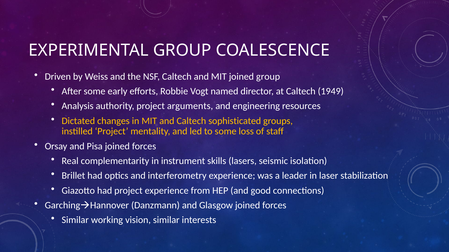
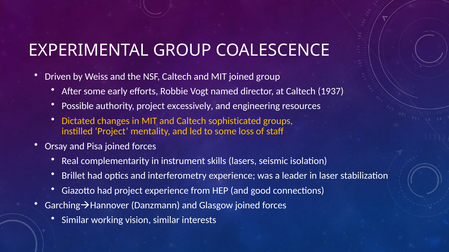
1949: 1949 -> 1937 (331, 91)
Analysis: Analysis -> Possible (78, 106)
arguments: arguments -> excessively (190, 106)
